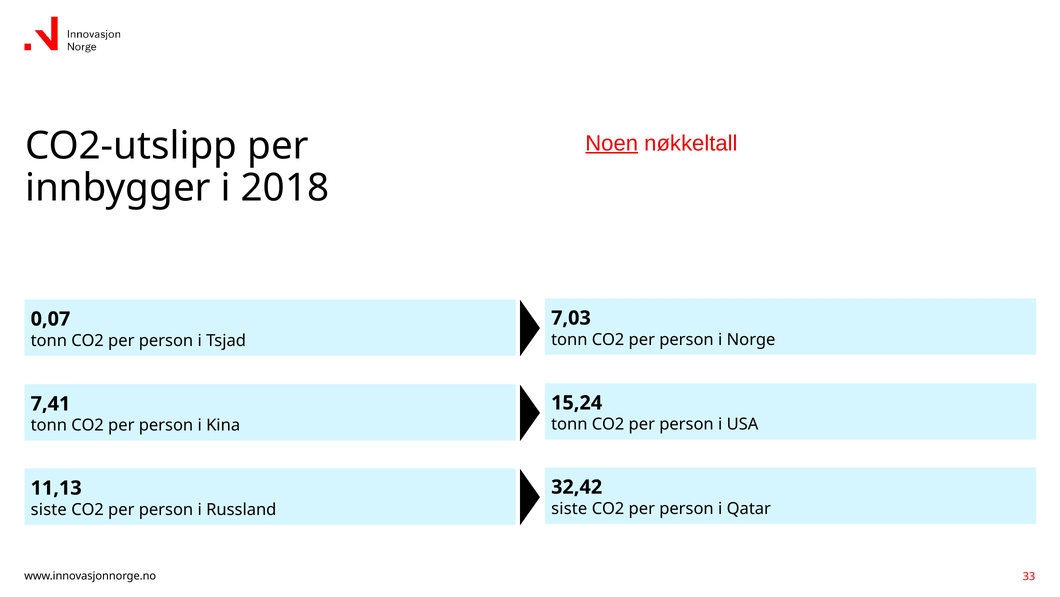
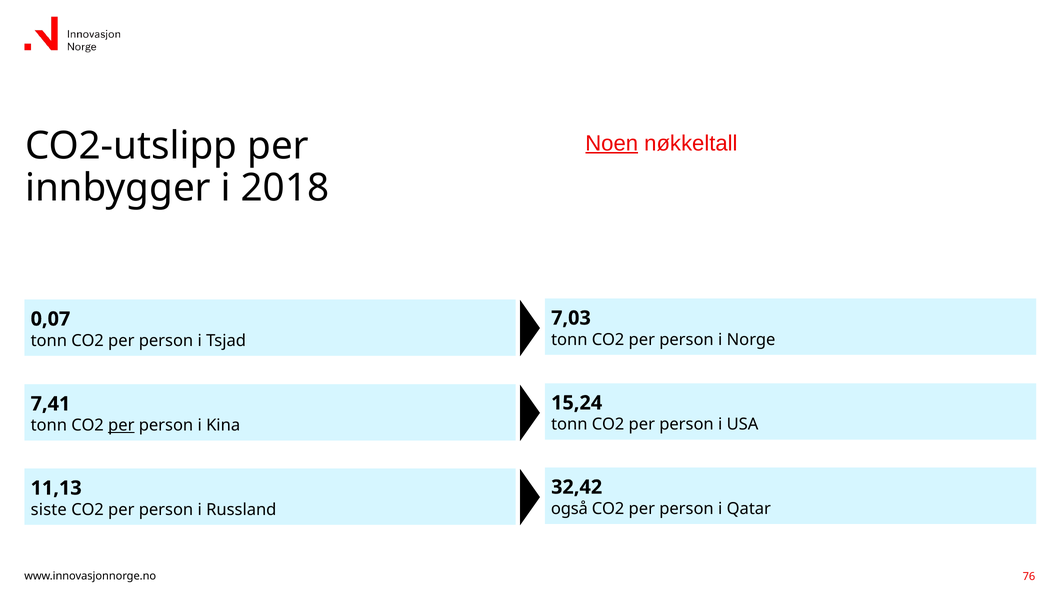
per underline: none -> present (121, 425)
siste: siste -> også (569, 508)
33: 33 -> 76 (1029, 576)
